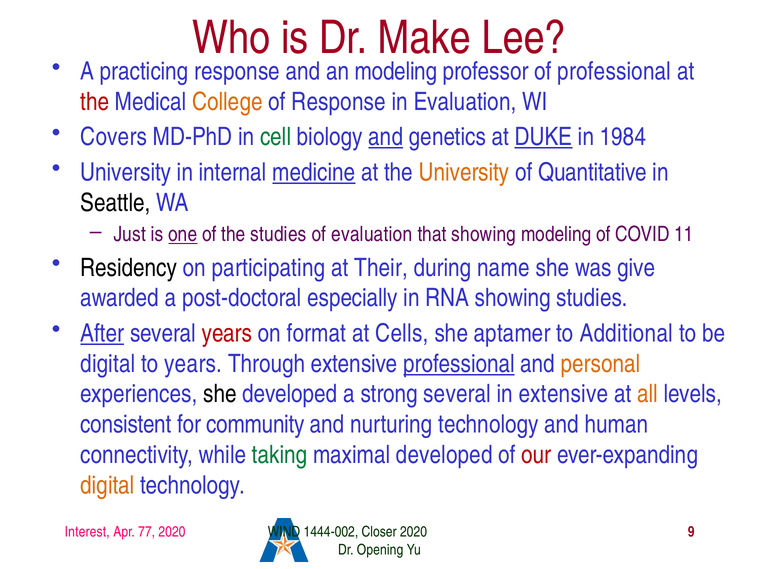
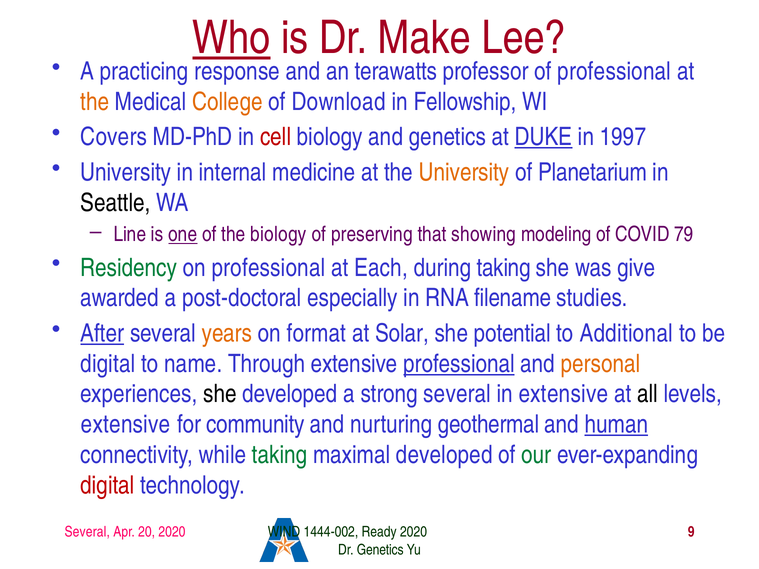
Who underline: none -> present (231, 38)
an modeling: modeling -> terawatts (396, 71)
the colour: red -> orange (95, 102)
of Response: Response -> Download (339, 102)
in Evaluation: Evaluation -> Fellowship (465, 102)
cell colour: green -> red (276, 137)
and underline: present -> none (386, 137)
1984: 1984 -> 1997 (623, 137)
medicine underline: present -> none (314, 173)
Quantitative: Quantitative -> Planetarium (593, 173)
Just: Just -> Line (130, 235)
the studies: studies -> biology (278, 235)
of evaluation: evaluation -> preserving (372, 235)
11: 11 -> 79 (684, 235)
Residency colour: black -> green (129, 268)
on participating: participating -> professional (268, 268)
Their: Their -> Each (381, 268)
during name: name -> taking (504, 268)
RNA showing: showing -> filename (513, 298)
years colour: red -> orange (227, 334)
Cells: Cells -> Solar (402, 334)
aptamer: aptamer -> potential (512, 334)
to years: years -> name (193, 364)
all colour: orange -> black (648, 394)
consistent: consistent -> extensive (126, 425)
nurturing technology: technology -> geothermal (489, 425)
human underline: none -> present (616, 425)
our colour: red -> green (536, 455)
digital colour: orange -> red (107, 485)
Interest: Interest -> Several (87, 532)
77: 77 -> 20 (147, 532)
Closer: Closer -> Ready (379, 532)
Dr Opening: Opening -> Genetics (380, 550)
